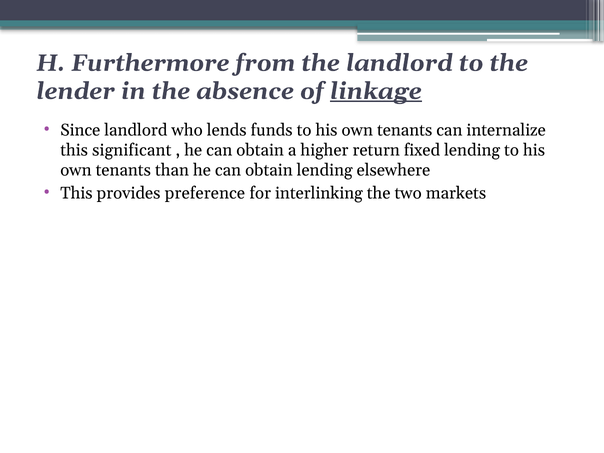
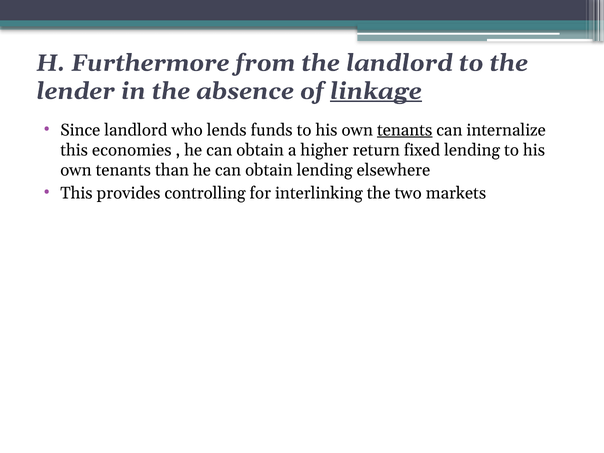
tenants underline: none -> present (405, 130)
significant: significant -> economies (132, 150)
preference: preference -> controlling (205, 193)
